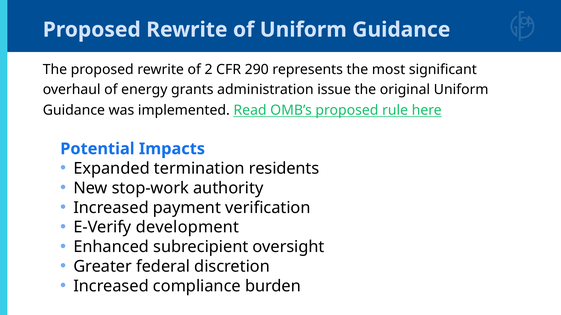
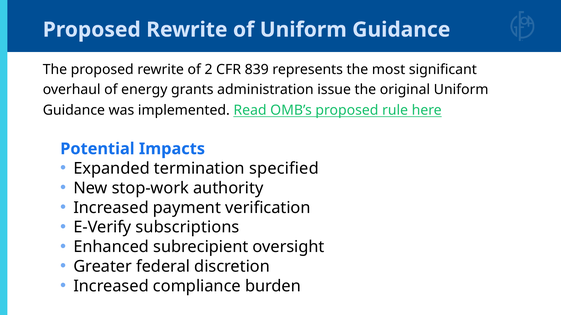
290: 290 -> 839 (257, 70)
residents: residents -> specified (284, 169)
development: development -> subscriptions (187, 228)
